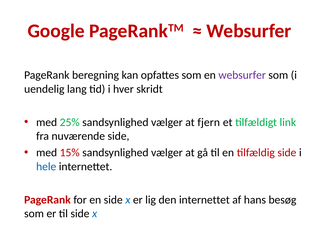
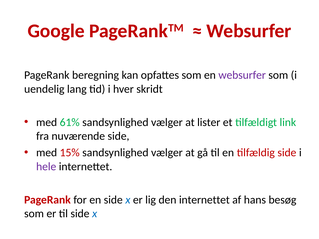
25%: 25% -> 61% (70, 122)
fjern: fjern -> lister (209, 122)
hele colour: blue -> purple (46, 167)
